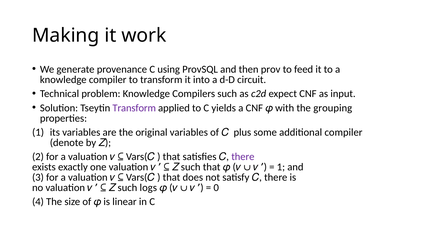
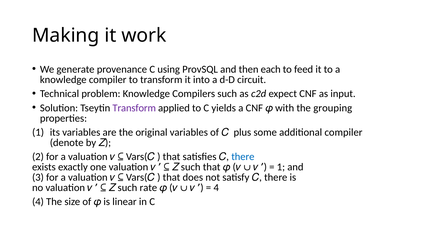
prov: prov -> each (271, 69)
there colour: purple -> blue (243, 157)
logs: logs -> rate (148, 187)
0: 0 -> 4 (216, 187)
